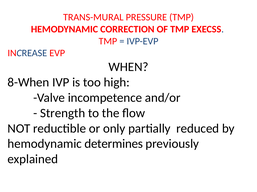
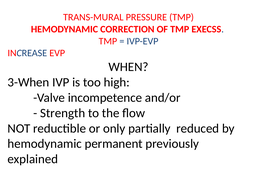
8-When: 8-When -> 3-When (28, 83)
determines: determines -> permanent (114, 144)
